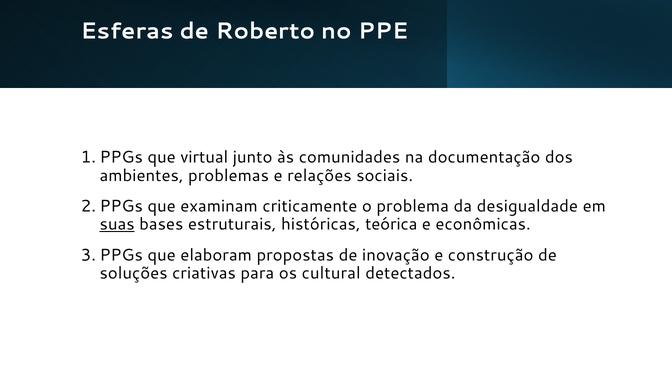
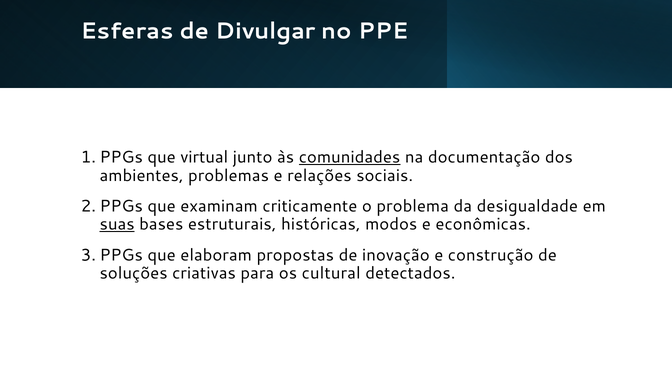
Roberto: Roberto -> Divulgar (265, 31)
comunidades underline: none -> present (350, 157)
teórica: teórica -> modos (391, 224)
